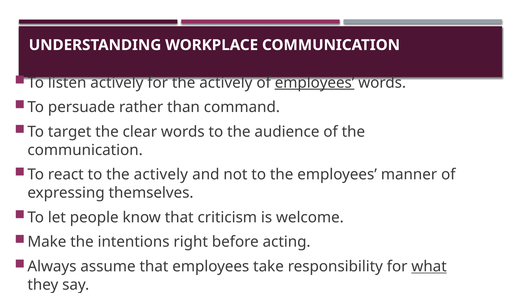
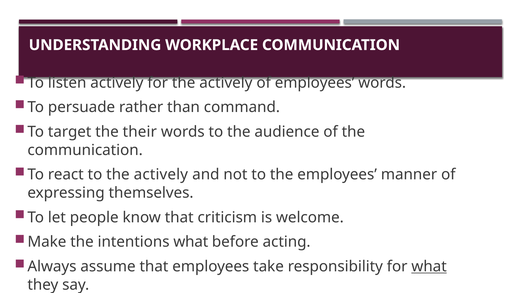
employees underline: present -> none (315, 83)
clear: clear -> their (140, 132)
intentions right: right -> what (191, 242)
